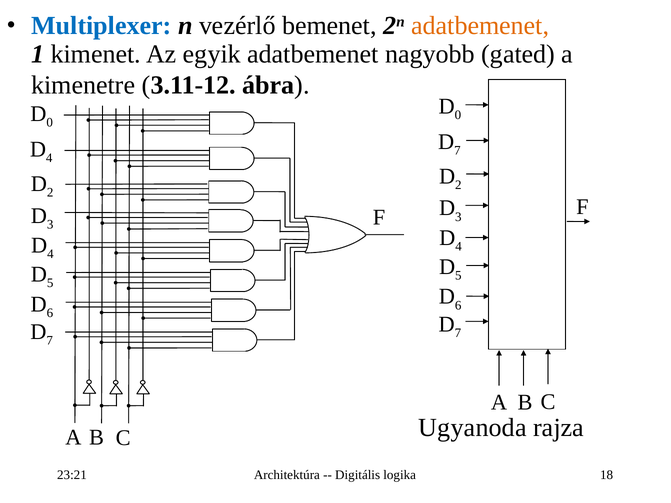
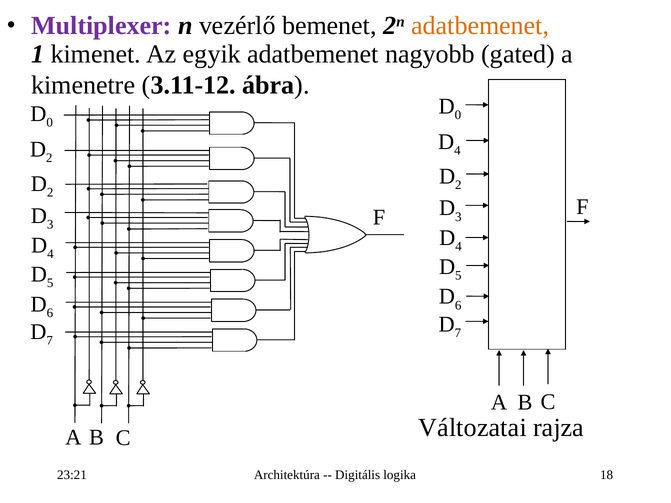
Multiplexer colour: blue -> purple (101, 26)
7: 7 -> 4 (457, 150)
4: 4 -> 2 (49, 158)
Ugyanoda: Ugyanoda -> Változatai (473, 428)
